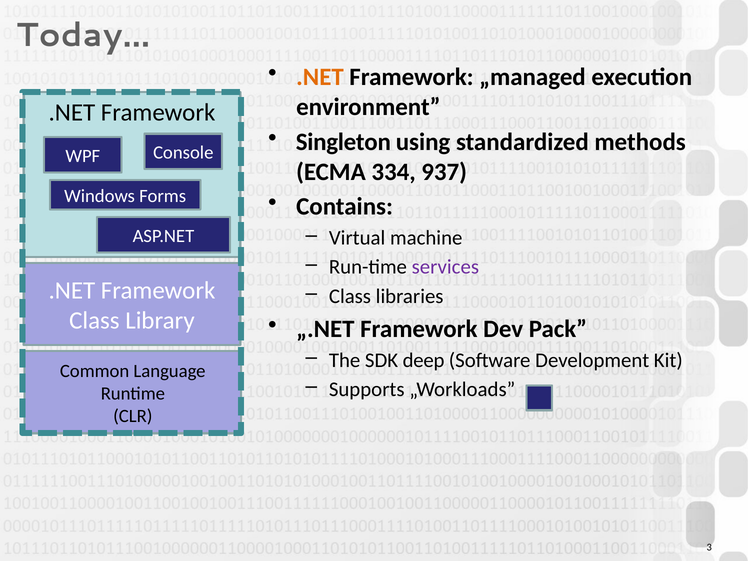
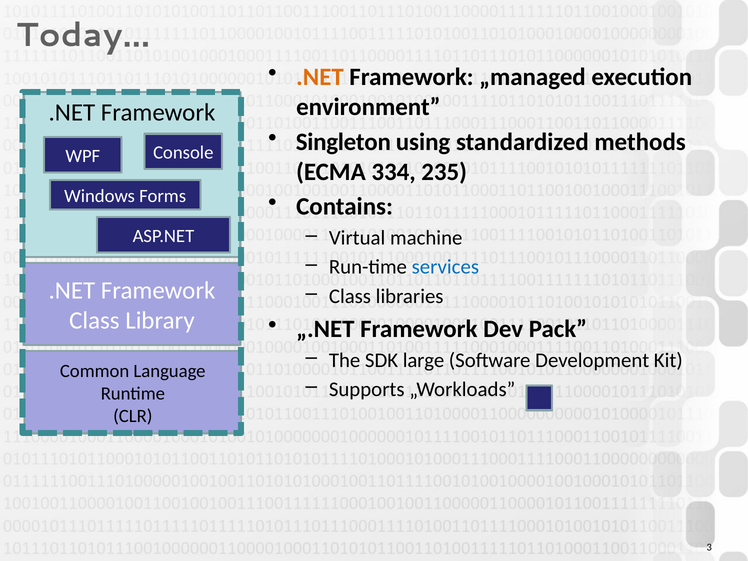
937: 937 -> 235 (444, 172)
services colour: purple -> blue (445, 267)
deep: deep -> large (424, 360)
